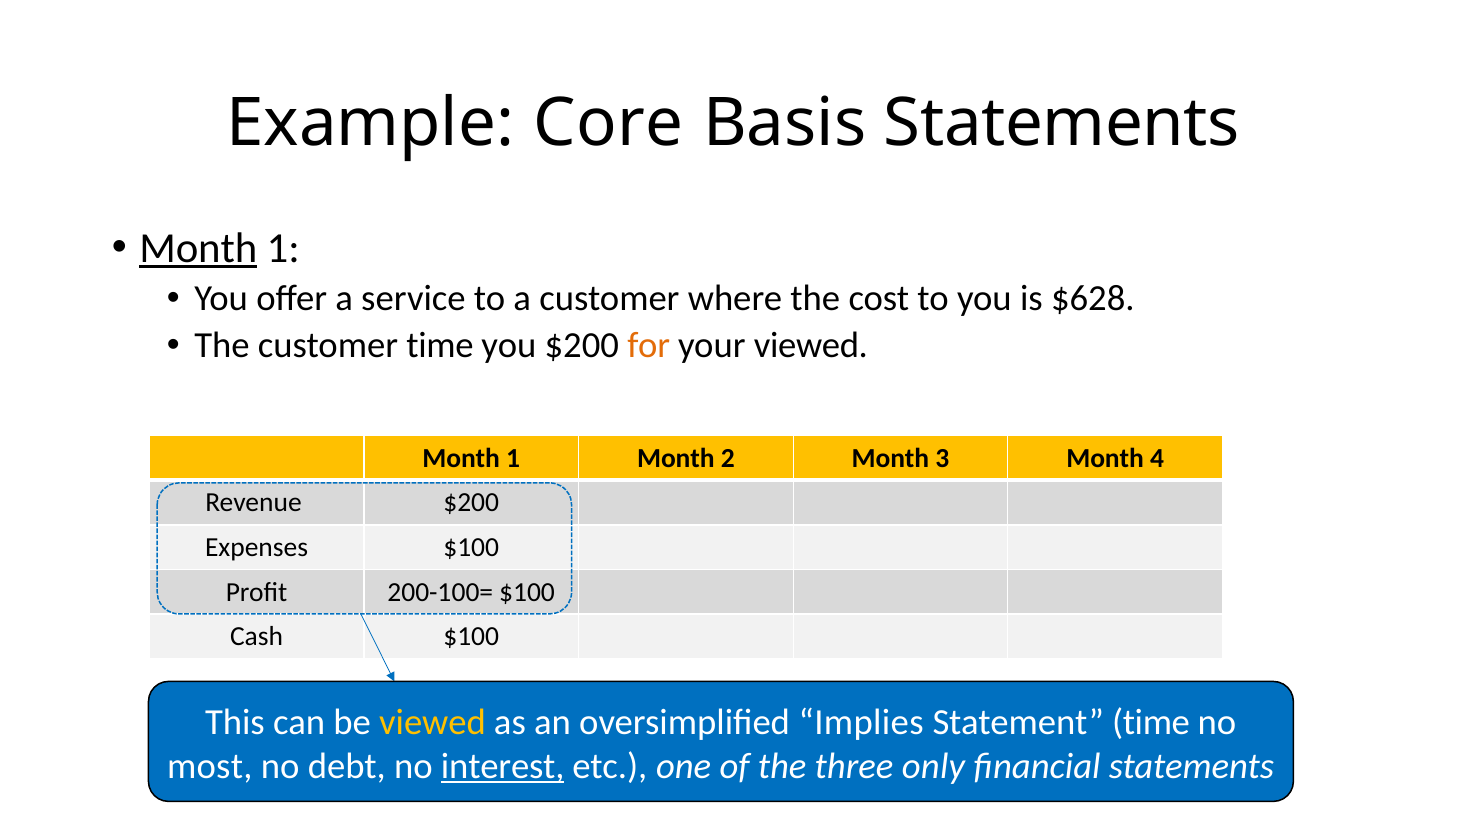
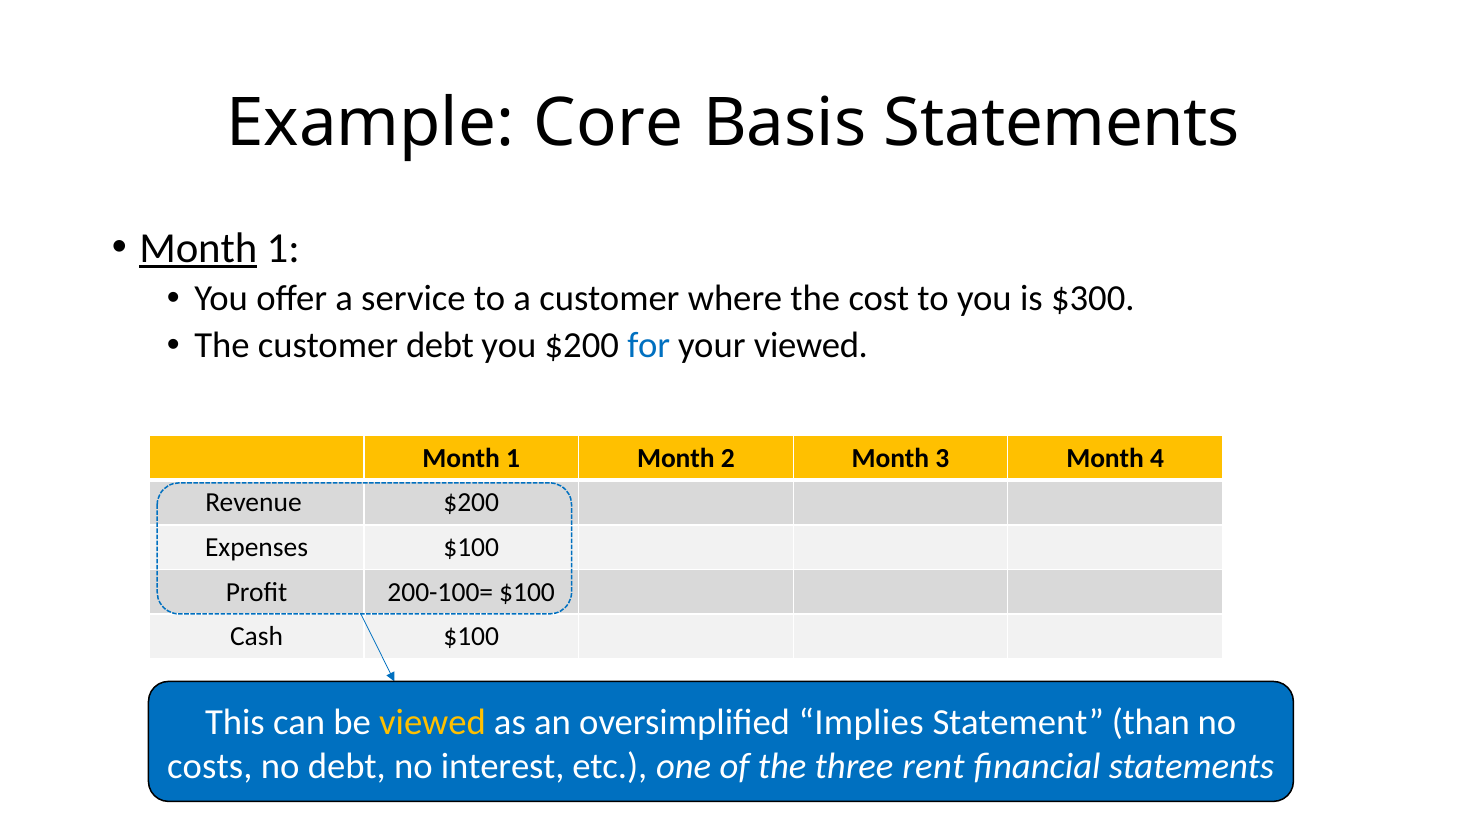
$628: $628 -> $300 (1093, 299)
customer time: time -> debt (440, 346)
for colour: orange -> blue (649, 346)
Statement time: time -> than (1151, 722)
most: most -> costs (210, 766)
interest underline: present -> none (503, 766)
only: only -> rent (933, 766)
